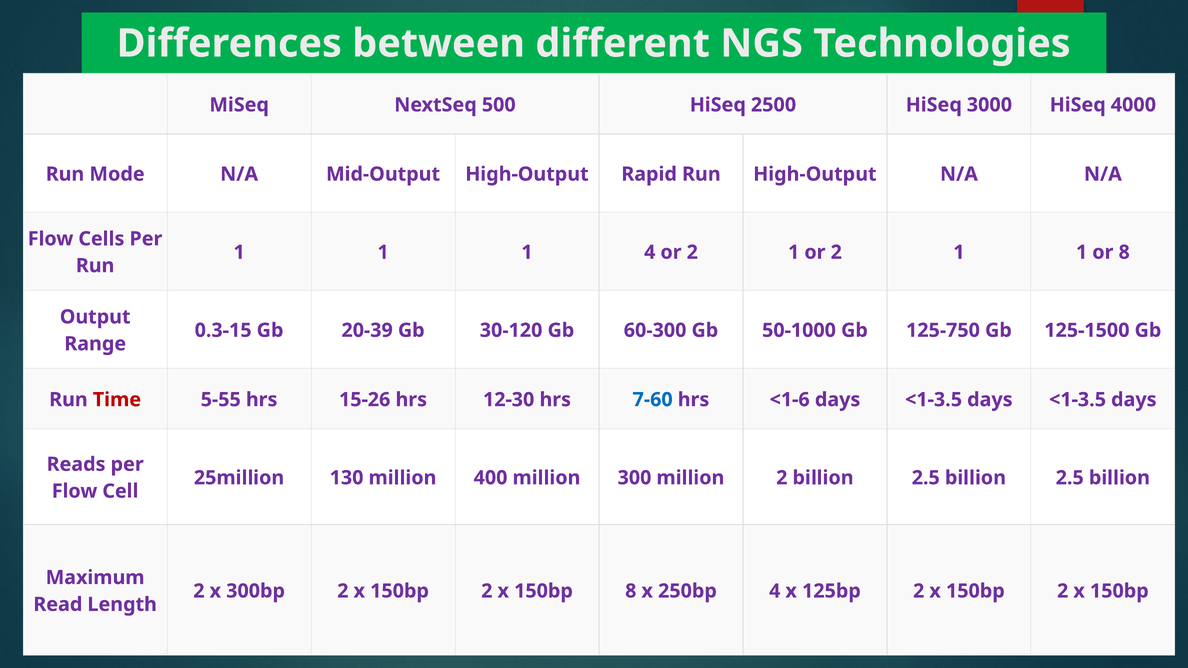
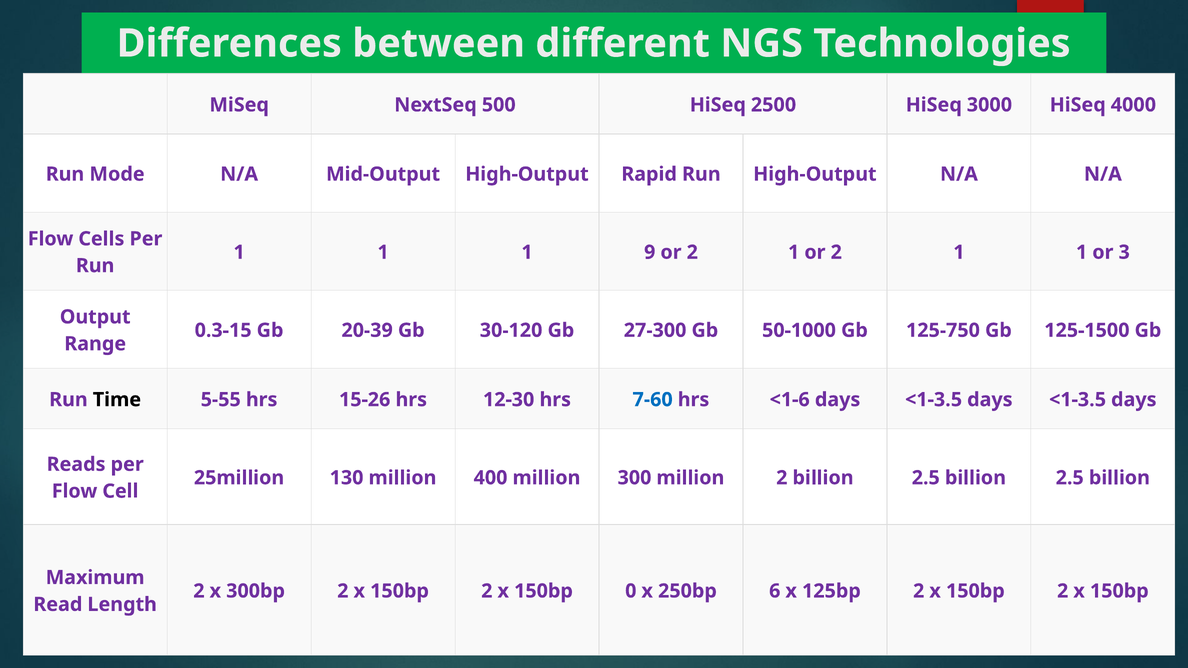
1 4: 4 -> 9 (650, 252)
or 8: 8 -> 3 (1124, 252)
60-300: 60-300 -> 27-300 (655, 330)
Time colour: red -> black (117, 400)
150bp 8: 8 -> 0 (631, 591)
250bp 4: 4 -> 6 (775, 591)
